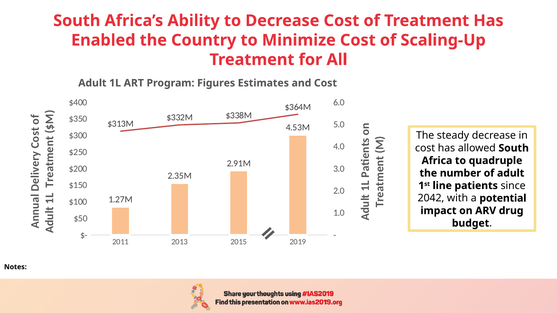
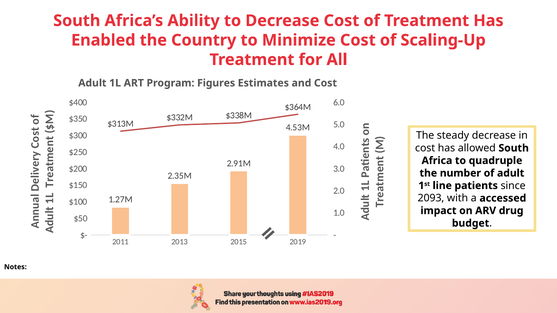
2042: 2042 -> 2093 (431, 198)
potential: potential -> accessed (503, 198)
